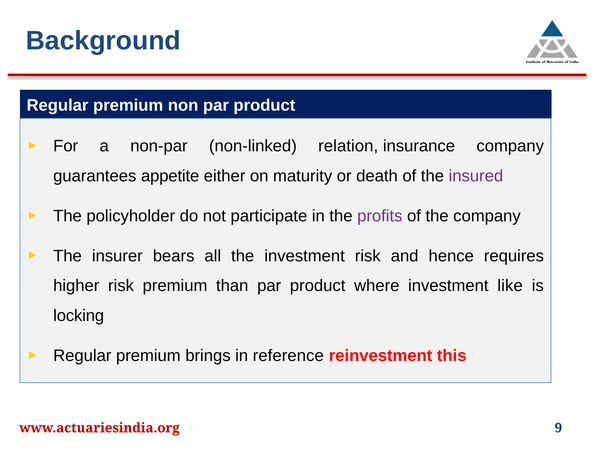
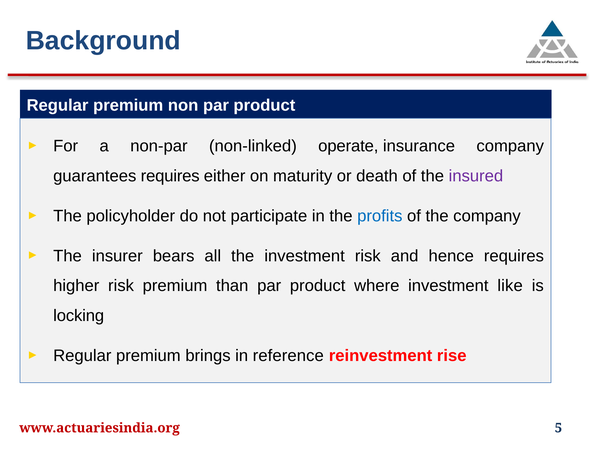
relation: relation -> operate (348, 146)
guarantees appetite: appetite -> requires (170, 176)
profits colour: purple -> blue (380, 216)
this: this -> rise (452, 355)
9: 9 -> 5 (558, 427)
